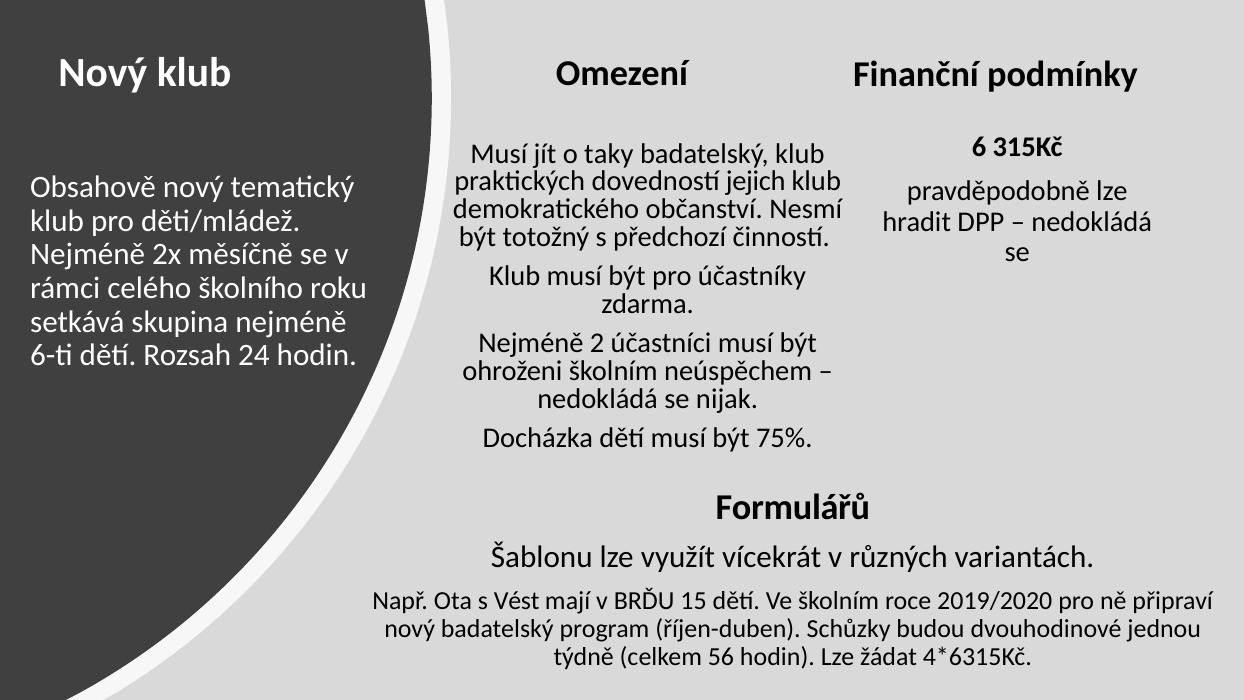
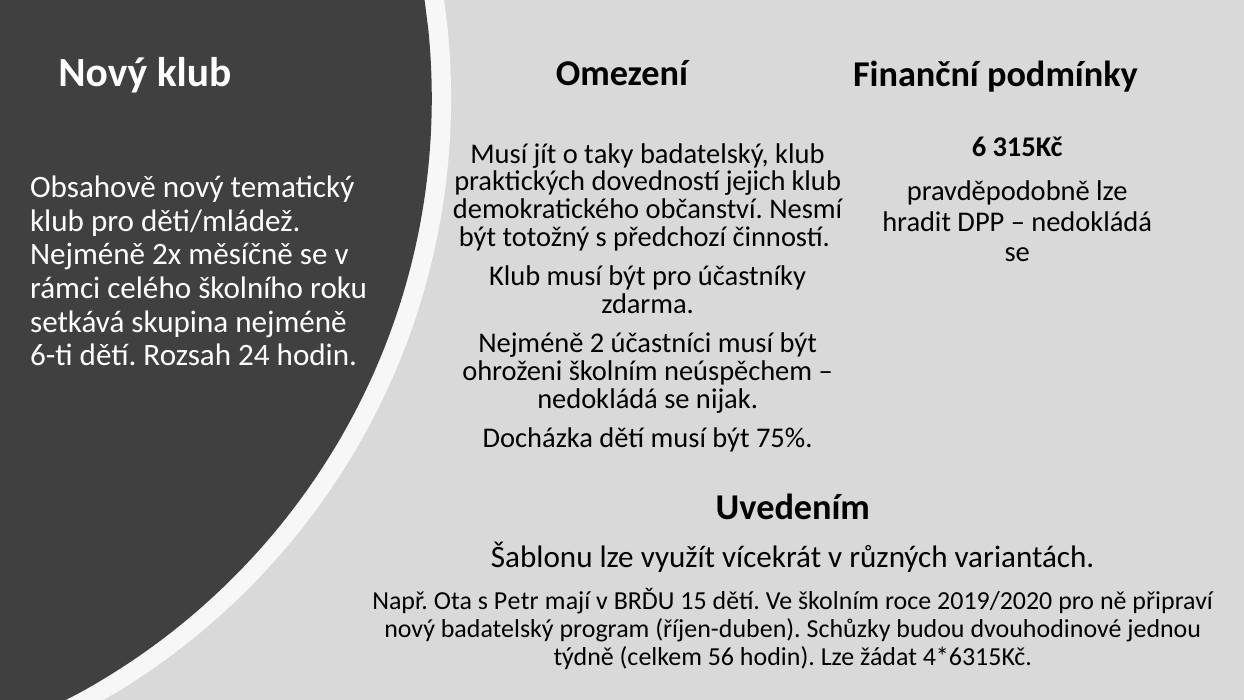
Formulářů: Formulářů -> Uvedením (793, 507)
Vést: Vést -> Petr (516, 601)
